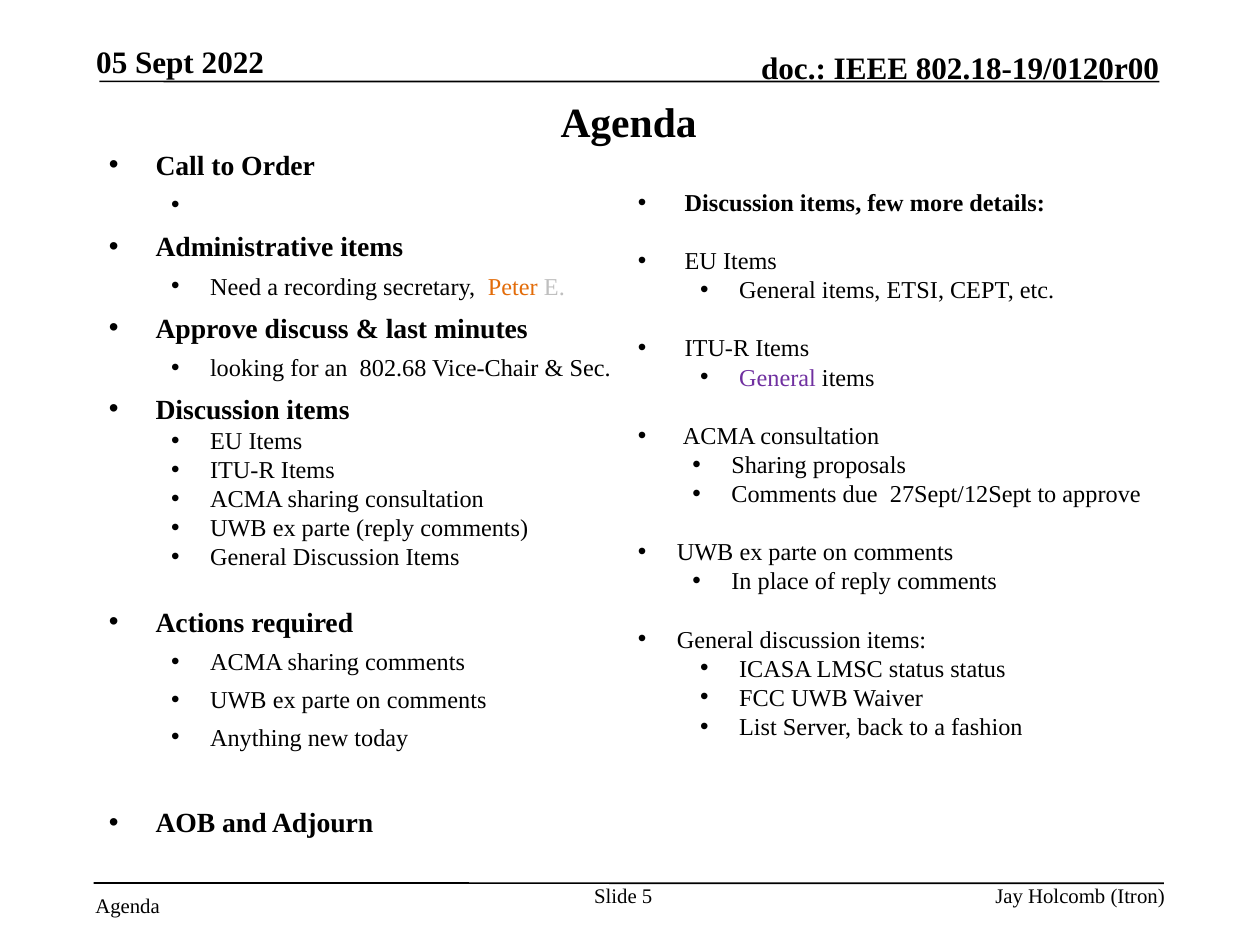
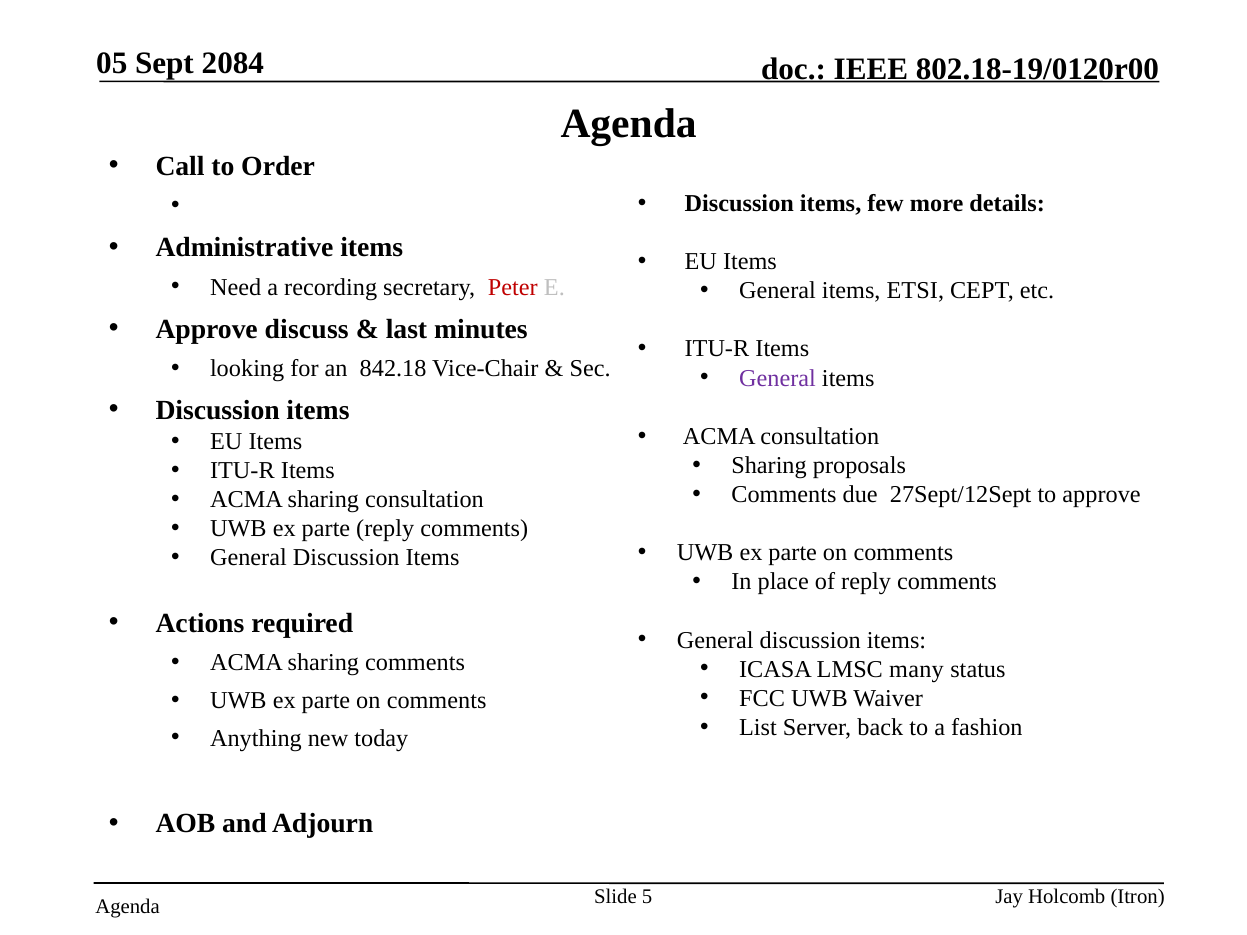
2022: 2022 -> 2084 (233, 63)
Peter colour: orange -> red (513, 287)
802.68: 802.68 -> 842.18 (393, 369)
LMSC status: status -> many (916, 669)
